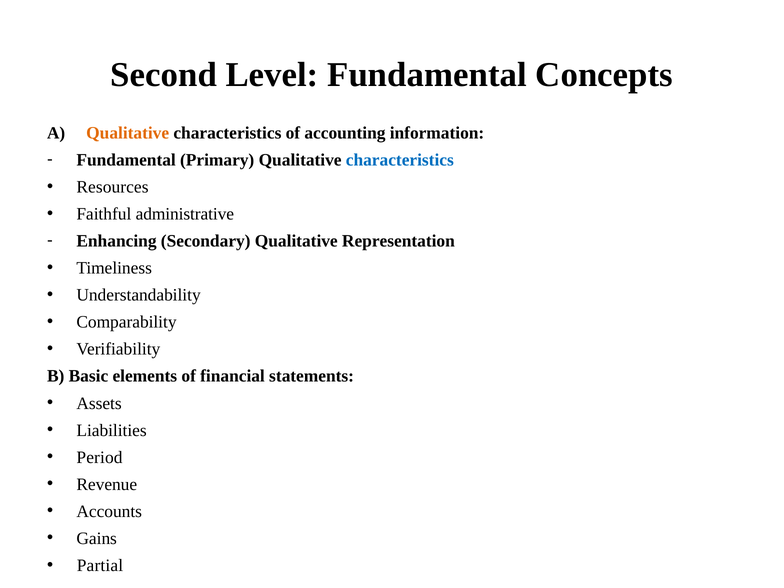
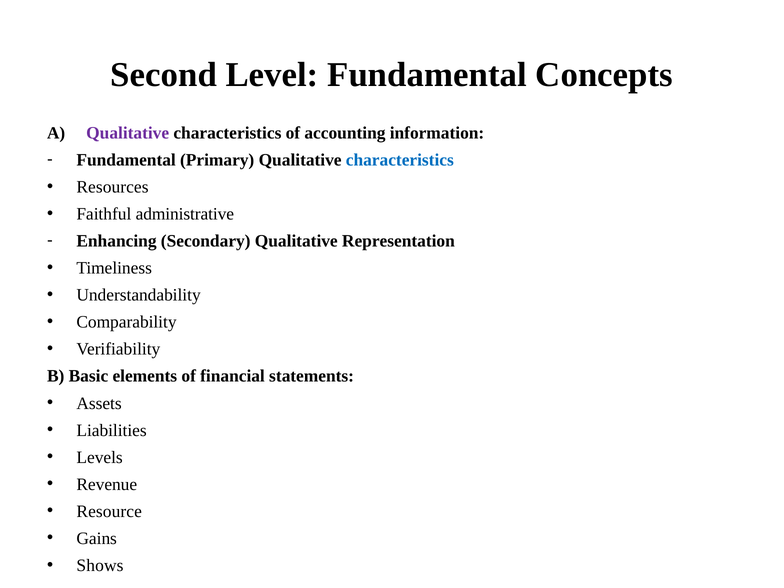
Qualitative colour: orange -> purple (128, 133)
Period: Period -> Levels (100, 457)
Accounts: Accounts -> Resource (109, 511)
Partial: Partial -> Shows (100, 565)
